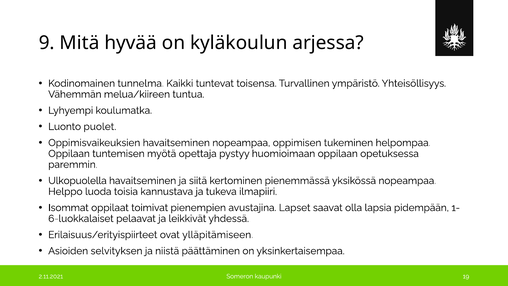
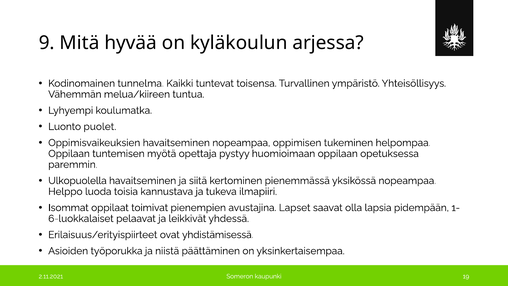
ylläpitämiseen: ylläpitämiseen -> yhdistämisessä (218, 235)
selvityksen: selvityksen -> työporukka (117, 251)
